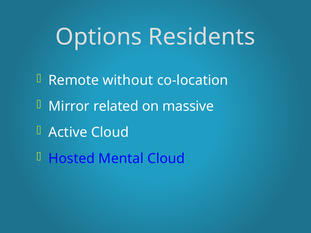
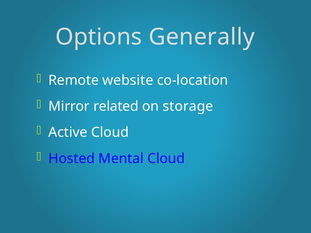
Residents: Residents -> Generally (202, 37)
without: without -> website (128, 80)
massive: massive -> storage (188, 106)
